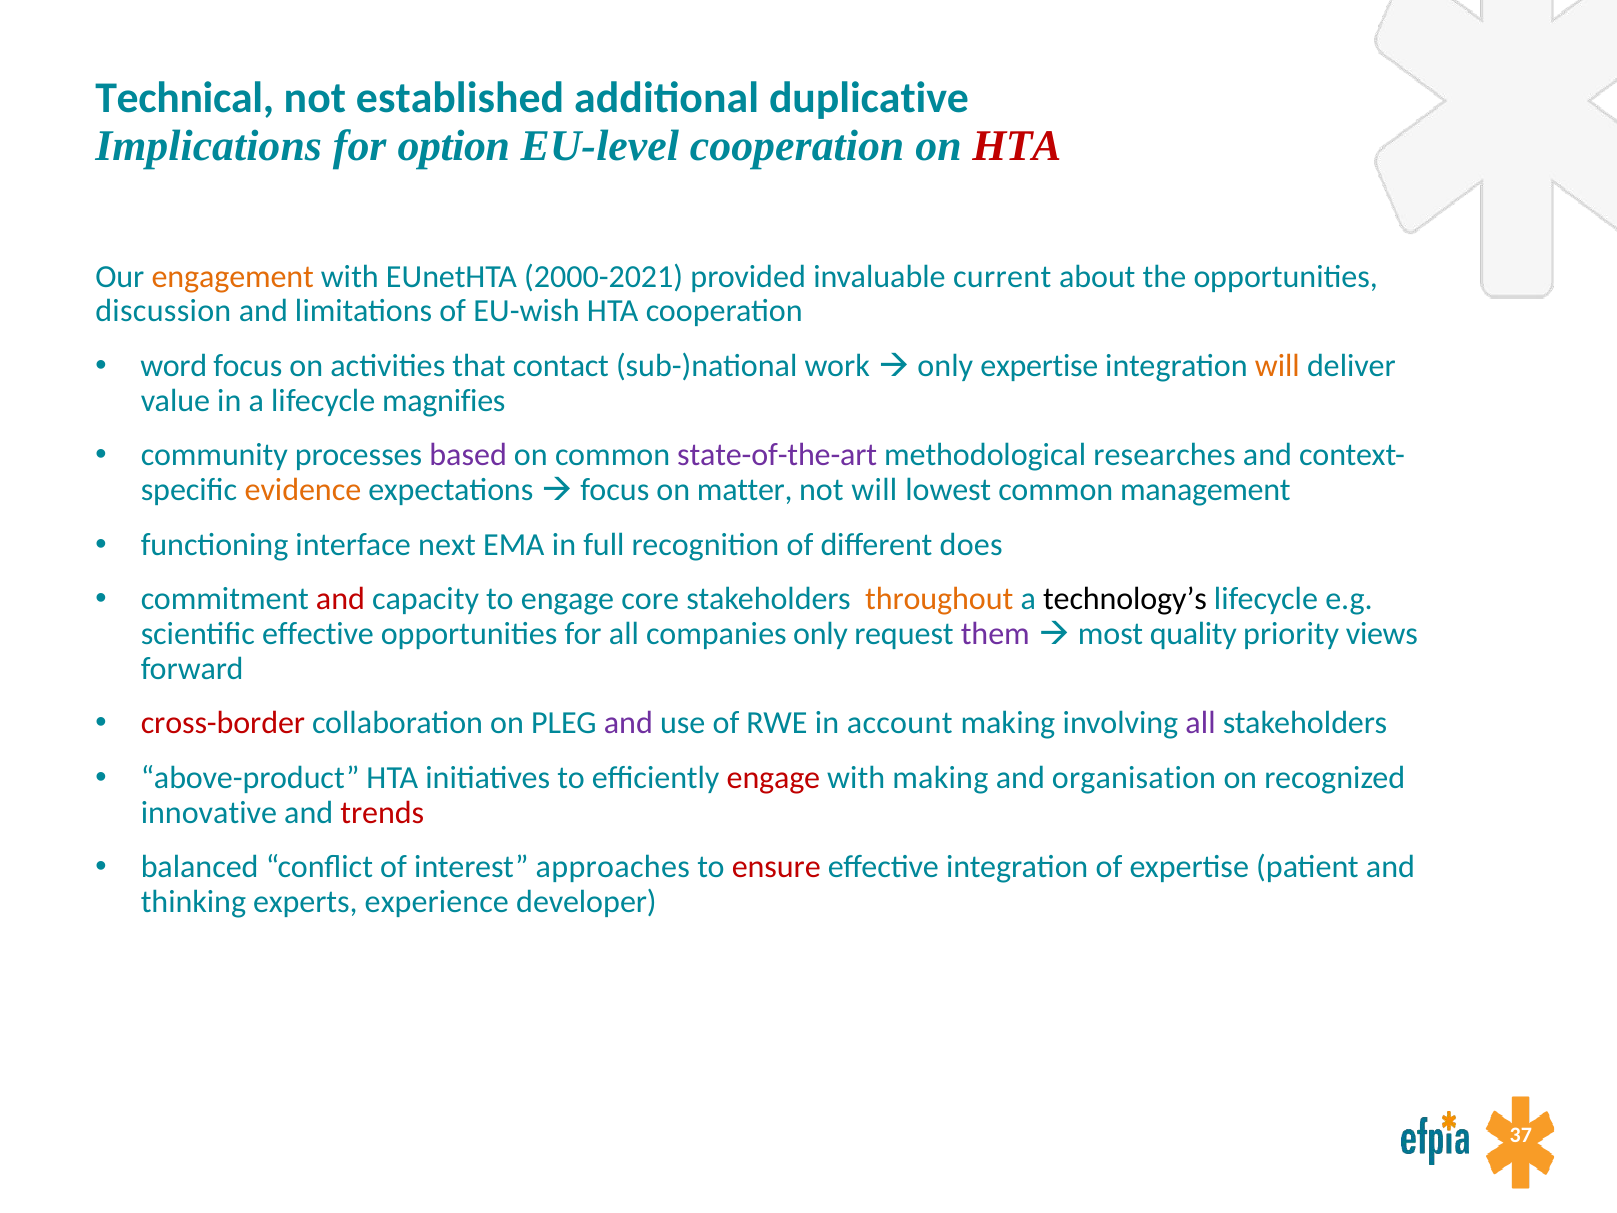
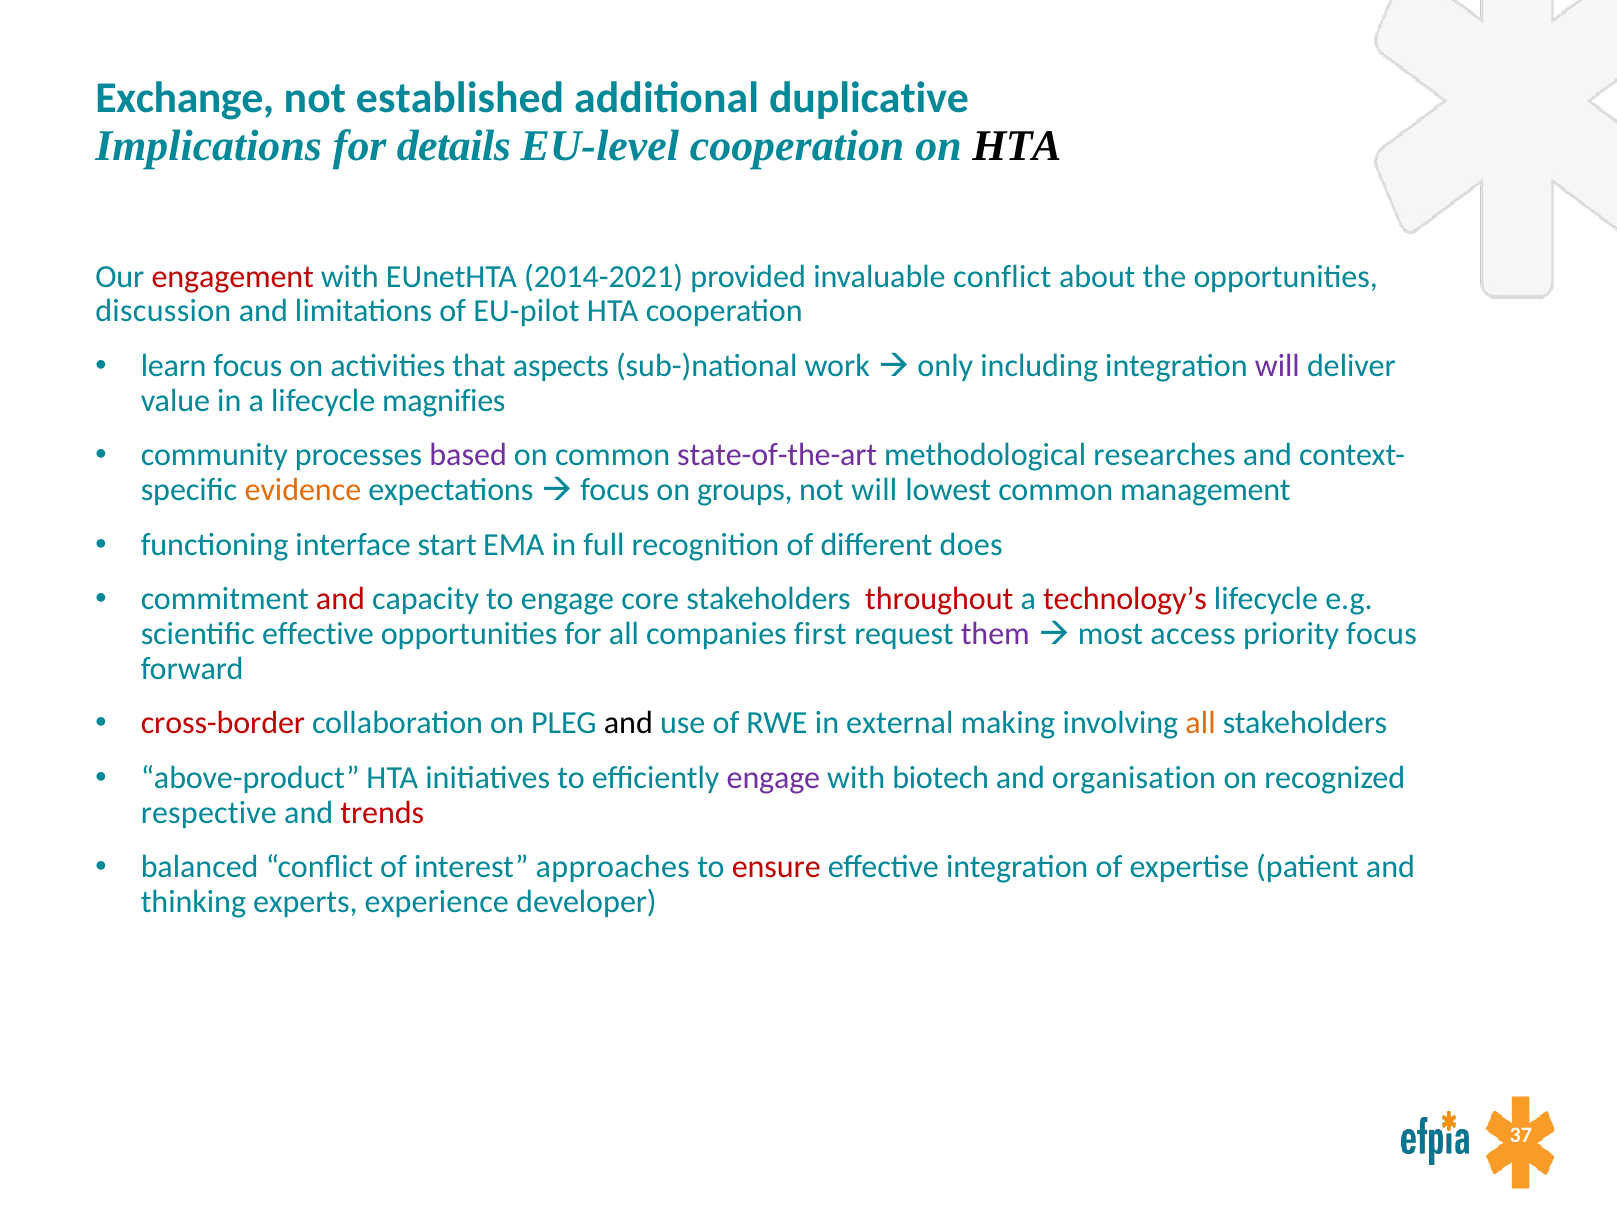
Technical: Technical -> Exchange (185, 98)
option: option -> details (454, 146)
HTA colour: red -> black (1017, 146)
engagement colour: orange -> red (233, 277)
2000-2021: 2000-2021 -> 2014-2021 (604, 277)
invaluable current: current -> conflict (1002, 277)
EU-wish: EU-wish -> EU-pilot (526, 311)
word: word -> learn (174, 366)
contact: contact -> aspects (561, 366)
only expertise: expertise -> including (1039, 366)
will colour: orange -> purple (1277, 366)
matter: matter -> groups (745, 490)
next: next -> start (447, 545)
throughout colour: orange -> red (939, 599)
technology’s colour: black -> red (1125, 599)
companies only: only -> first (820, 634)
quality: quality -> access (1193, 634)
priority views: views -> focus (1382, 634)
and colour: purple -> black (628, 723)
account: account -> external (900, 723)
all colour: purple -> orange (1201, 723)
engage colour: red -> purple (773, 778)
with making: making -> biotech (941, 778)
innovative: innovative -> respective (209, 812)
